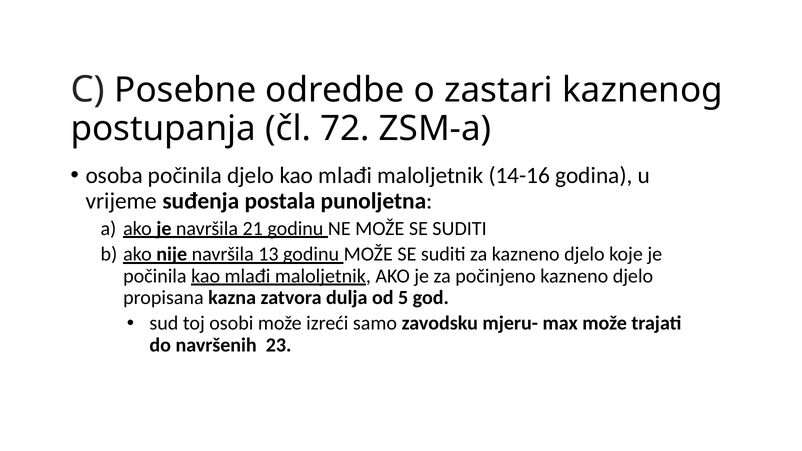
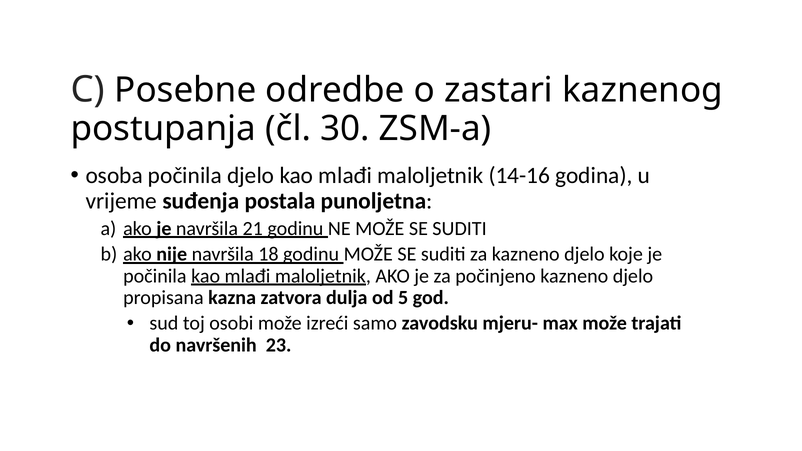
72: 72 -> 30 (345, 128)
13: 13 -> 18 (268, 254)
